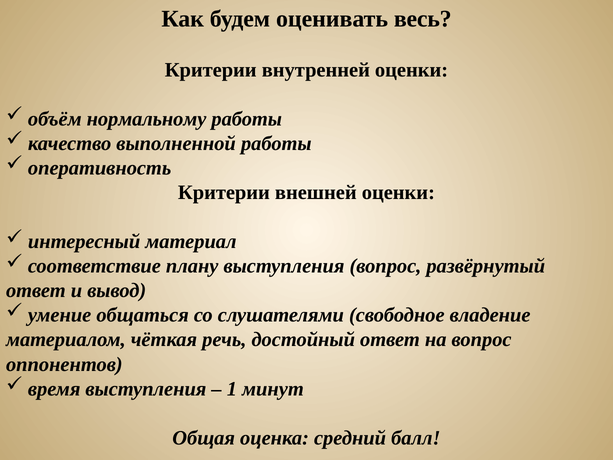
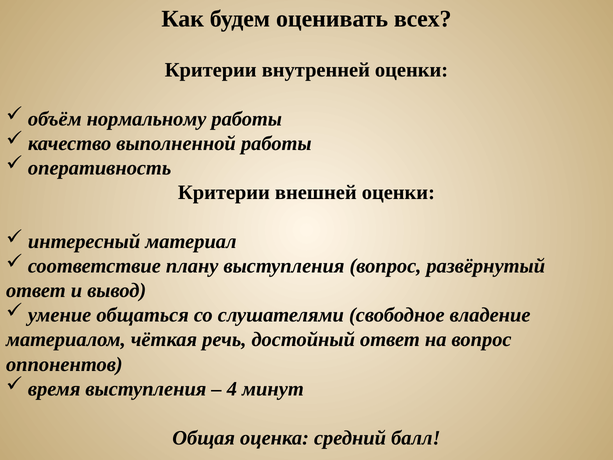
весь: весь -> всех (423, 19)
1: 1 -> 4 (232, 389)
